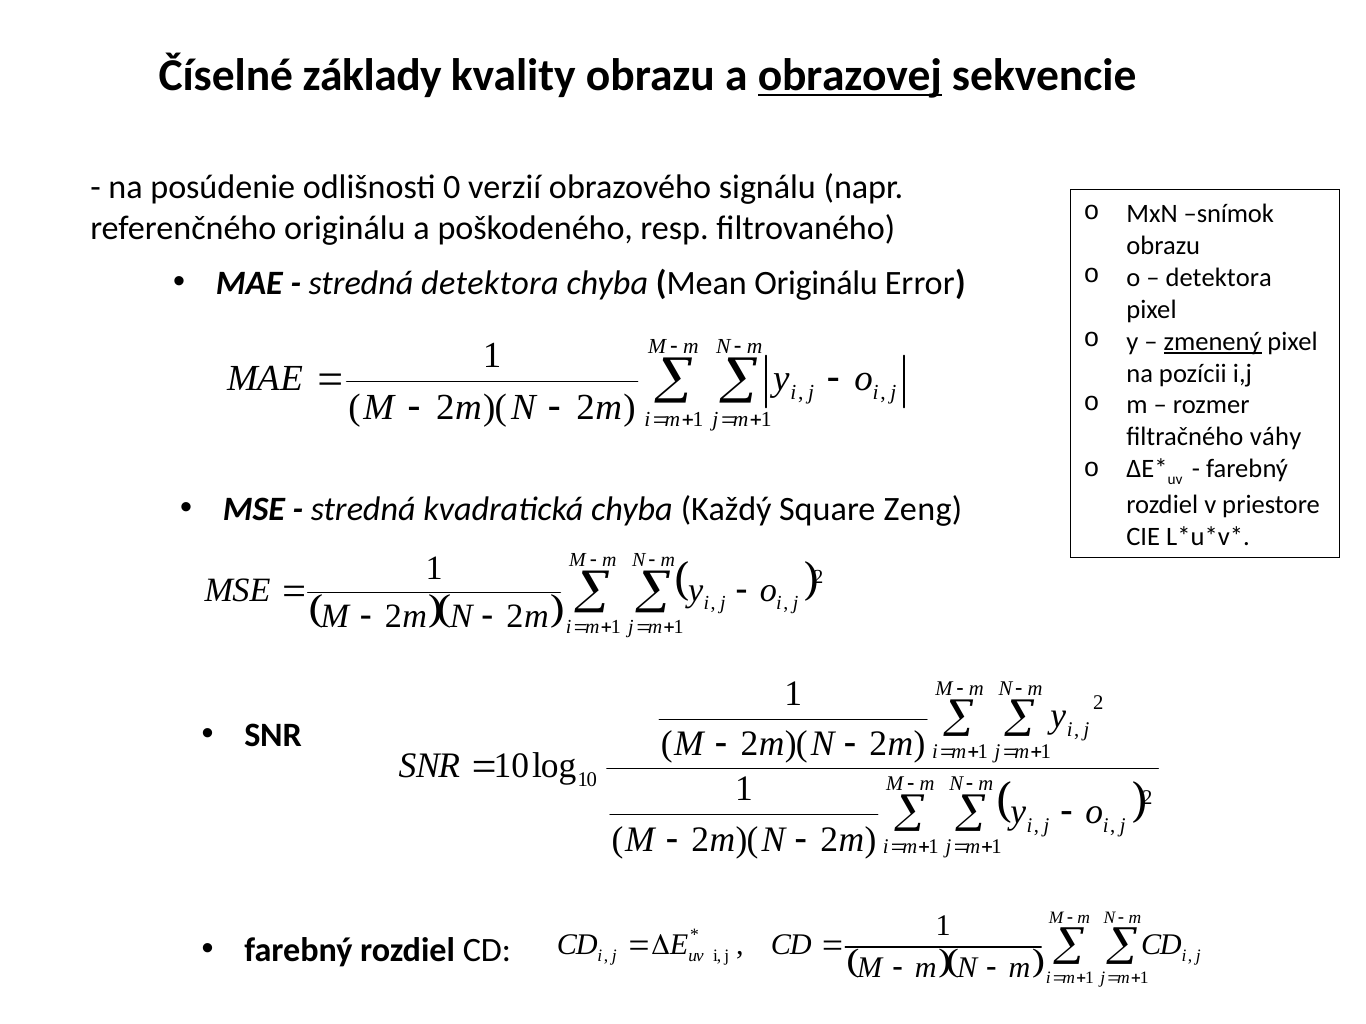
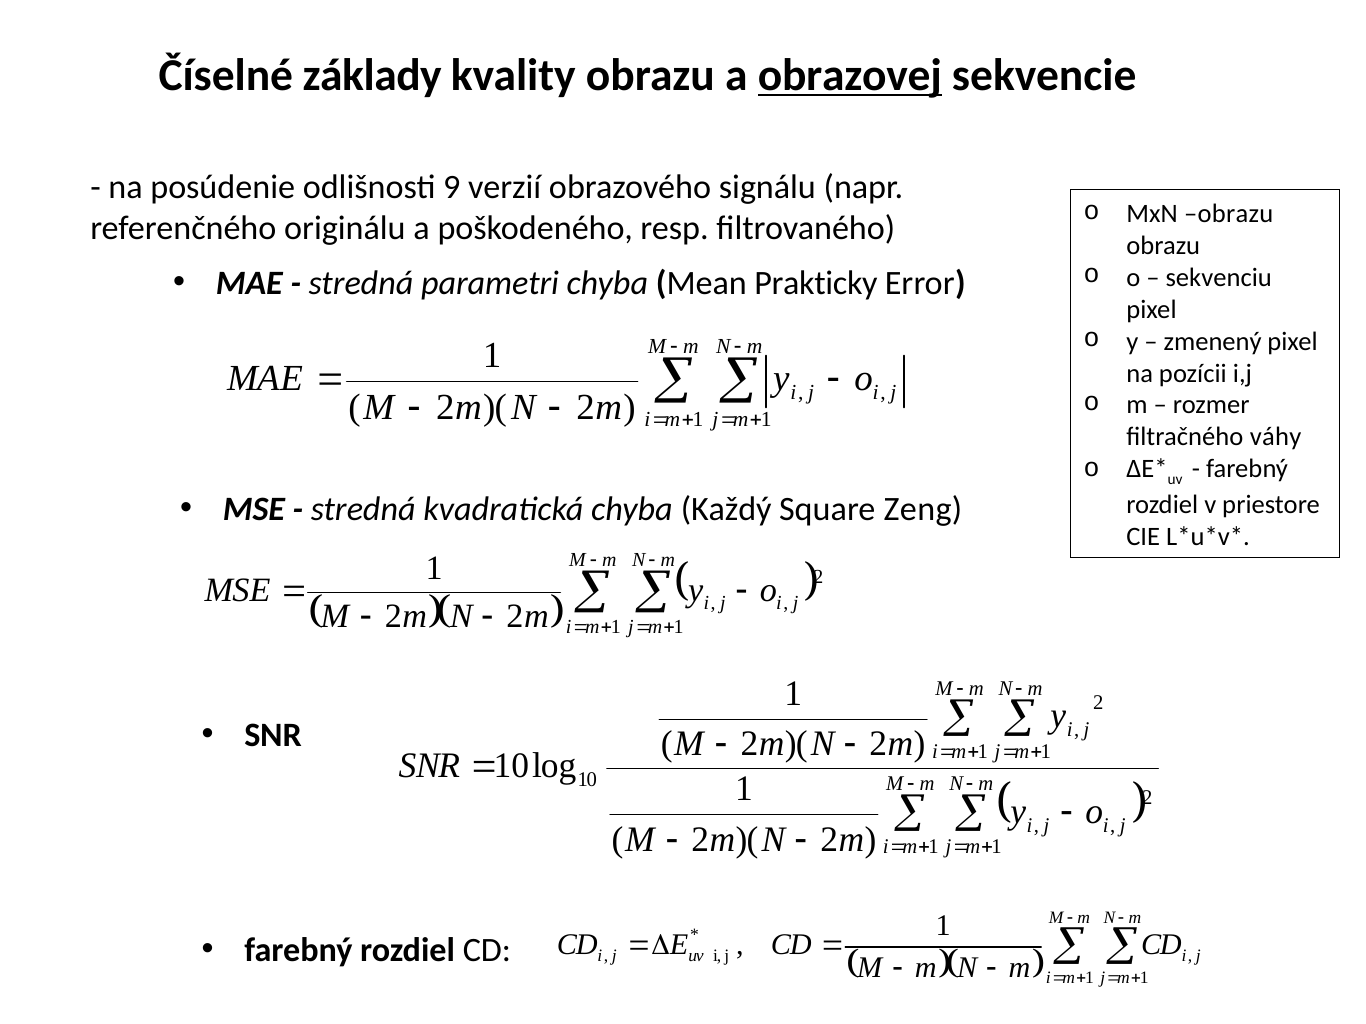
0: 0 -> 9 (452, 187)
MxN snímok: snímok -> obrazu (1229, 214)
detektora: detektora -> sekvenciu (1219, 278)
stredná detektora: detektora -> parametri (490, 284)
Mean Originálu: Originálu -> Prakticky (816, 284)
zmenený underline: present -> none (1213, 342)
